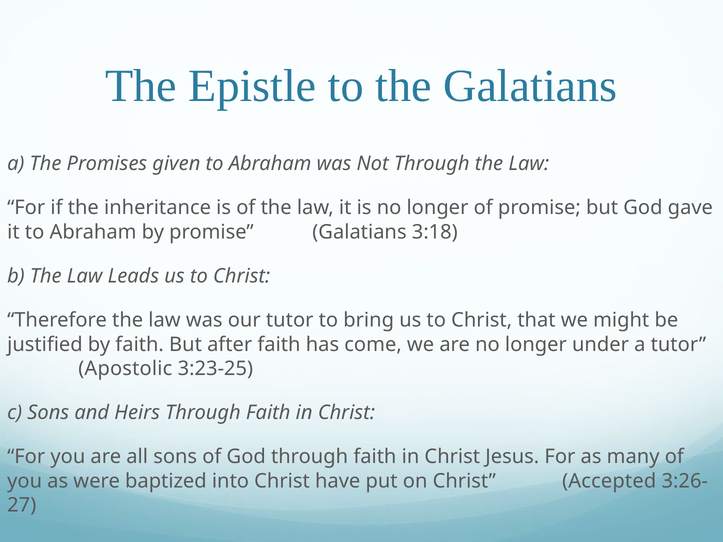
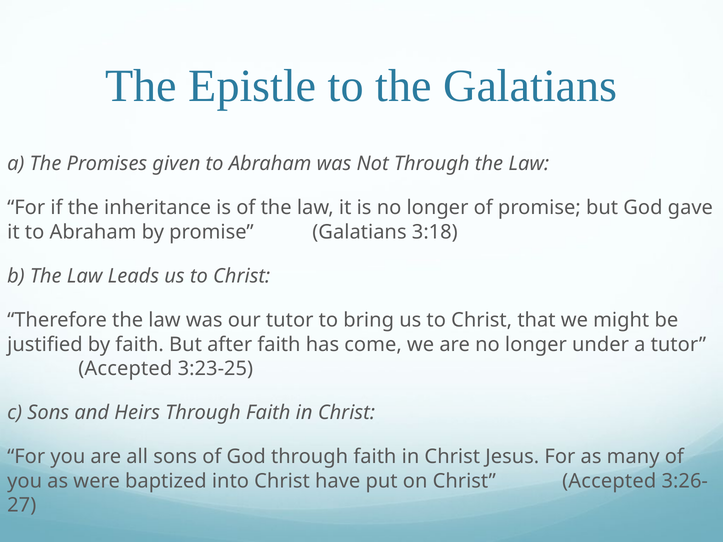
Apostolic: Apostolic -> Accepted (125, 369)
